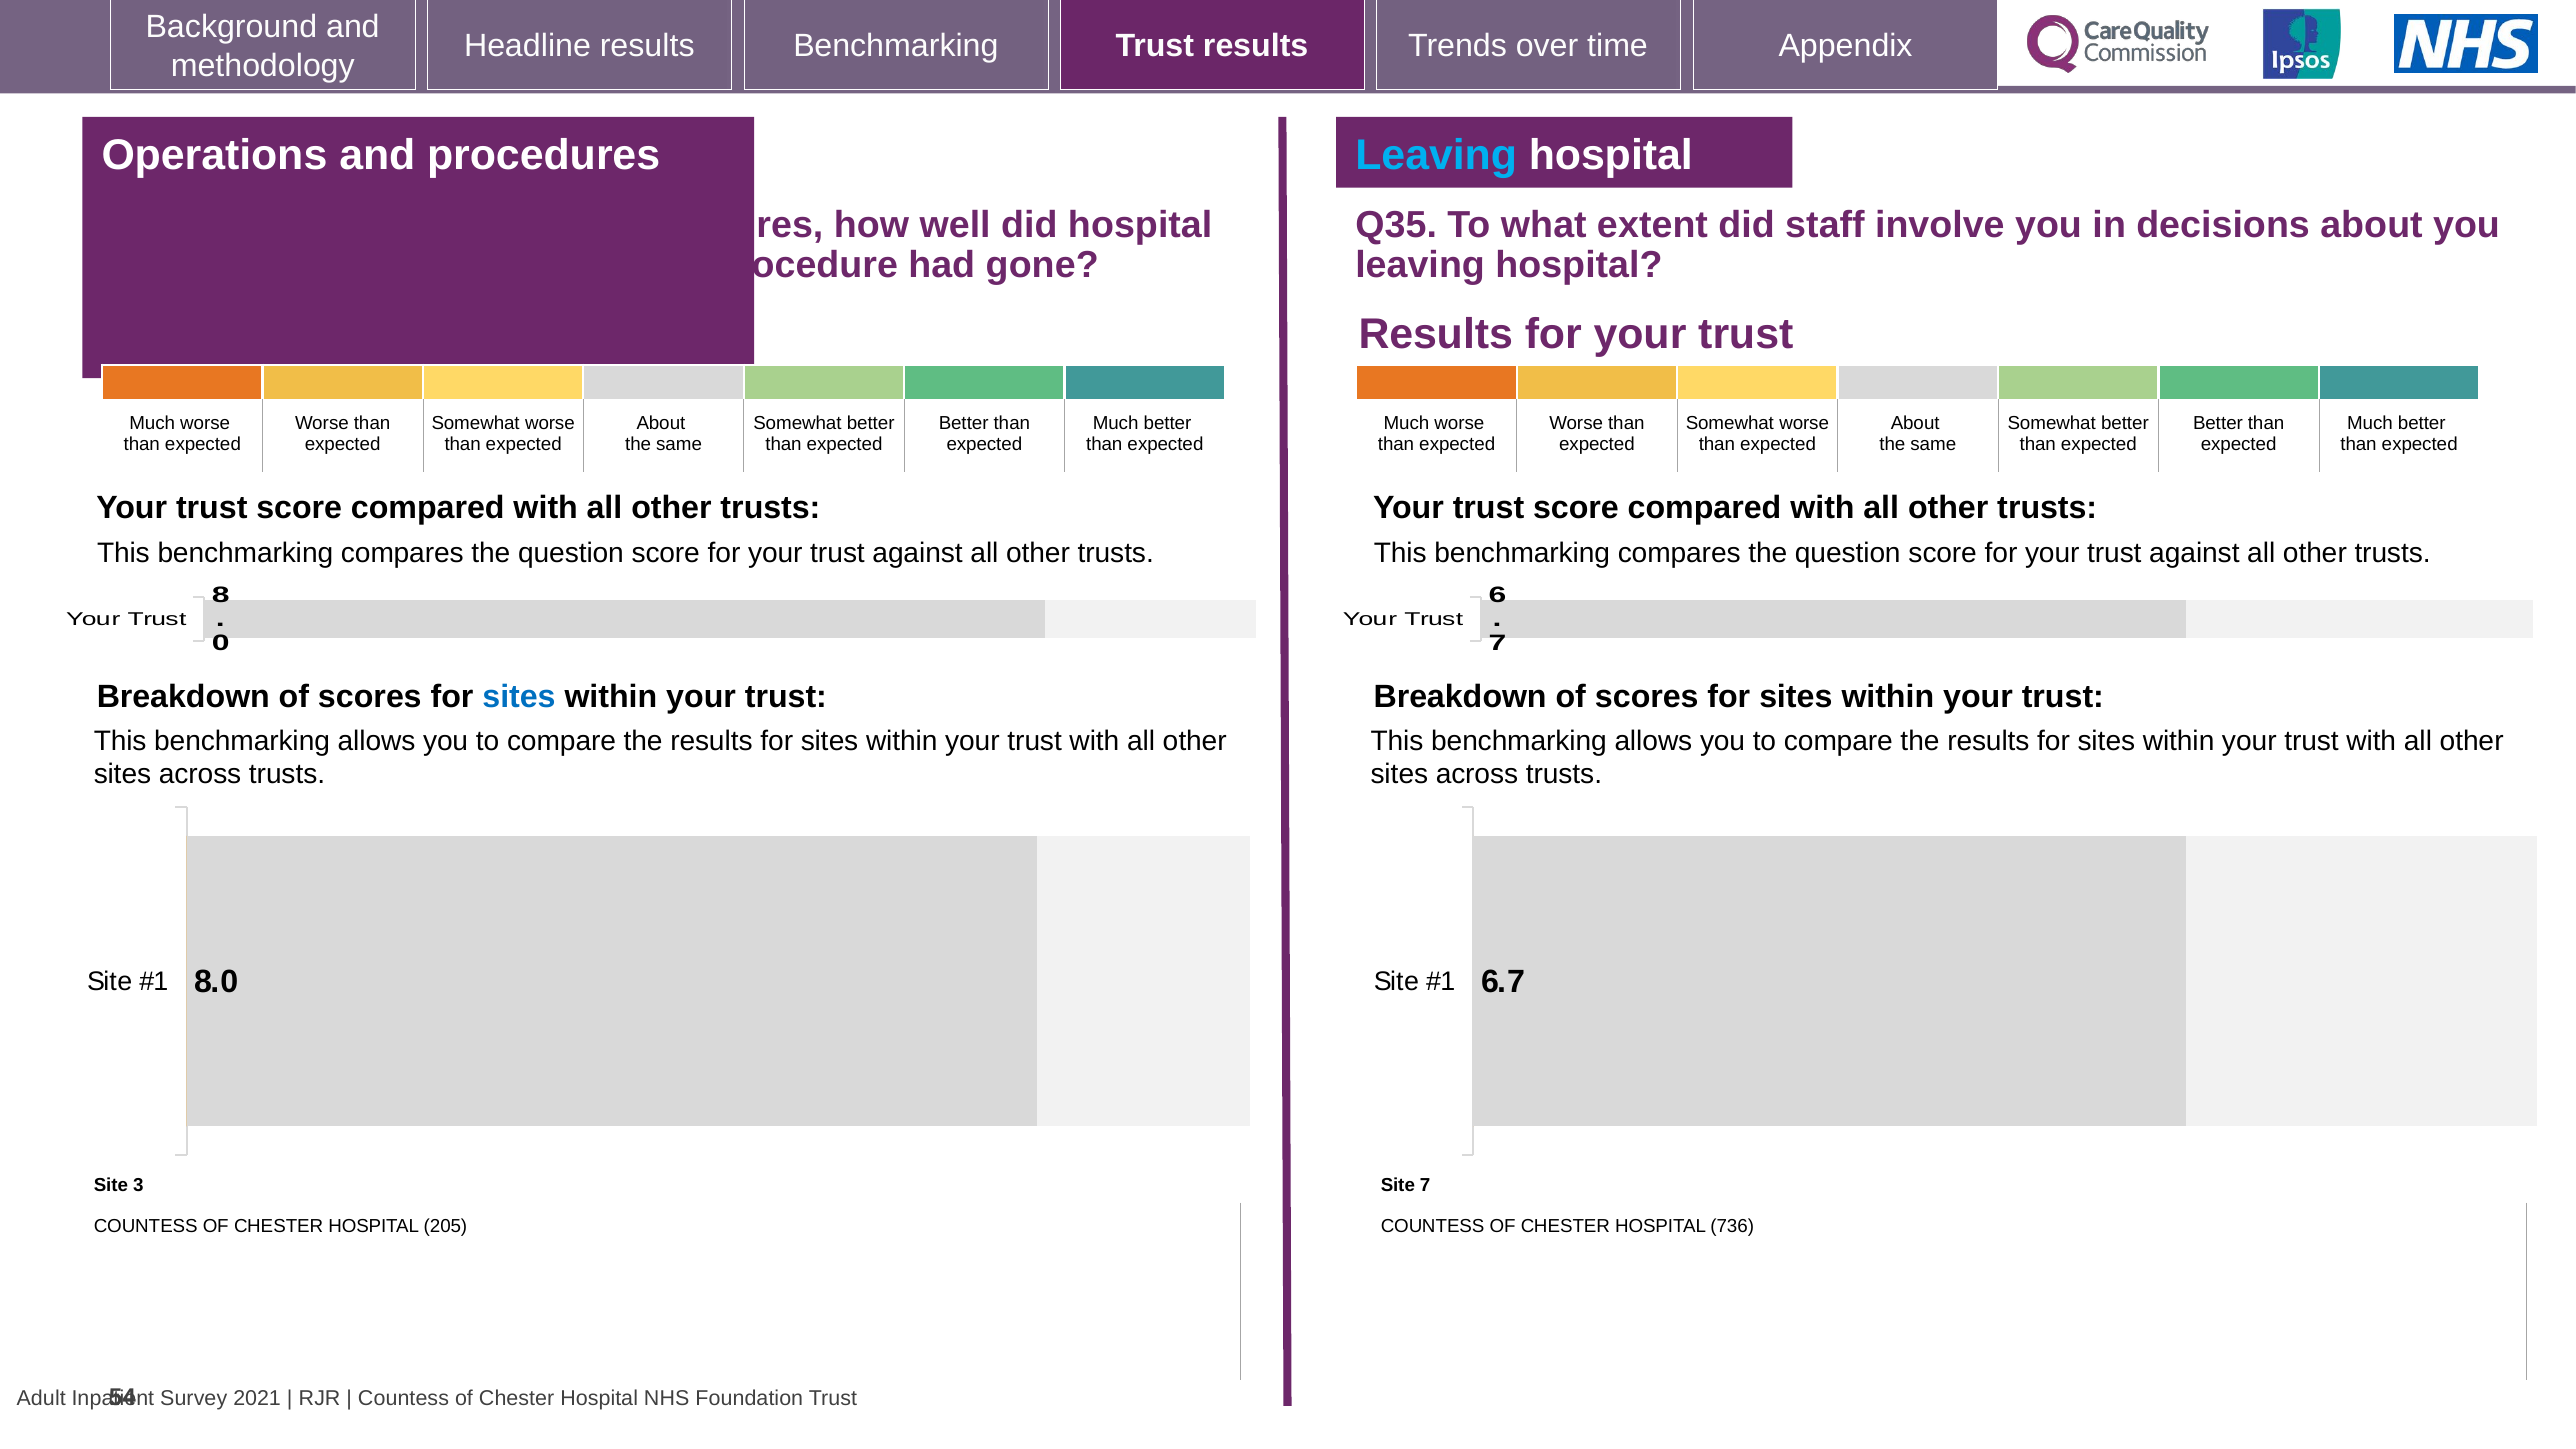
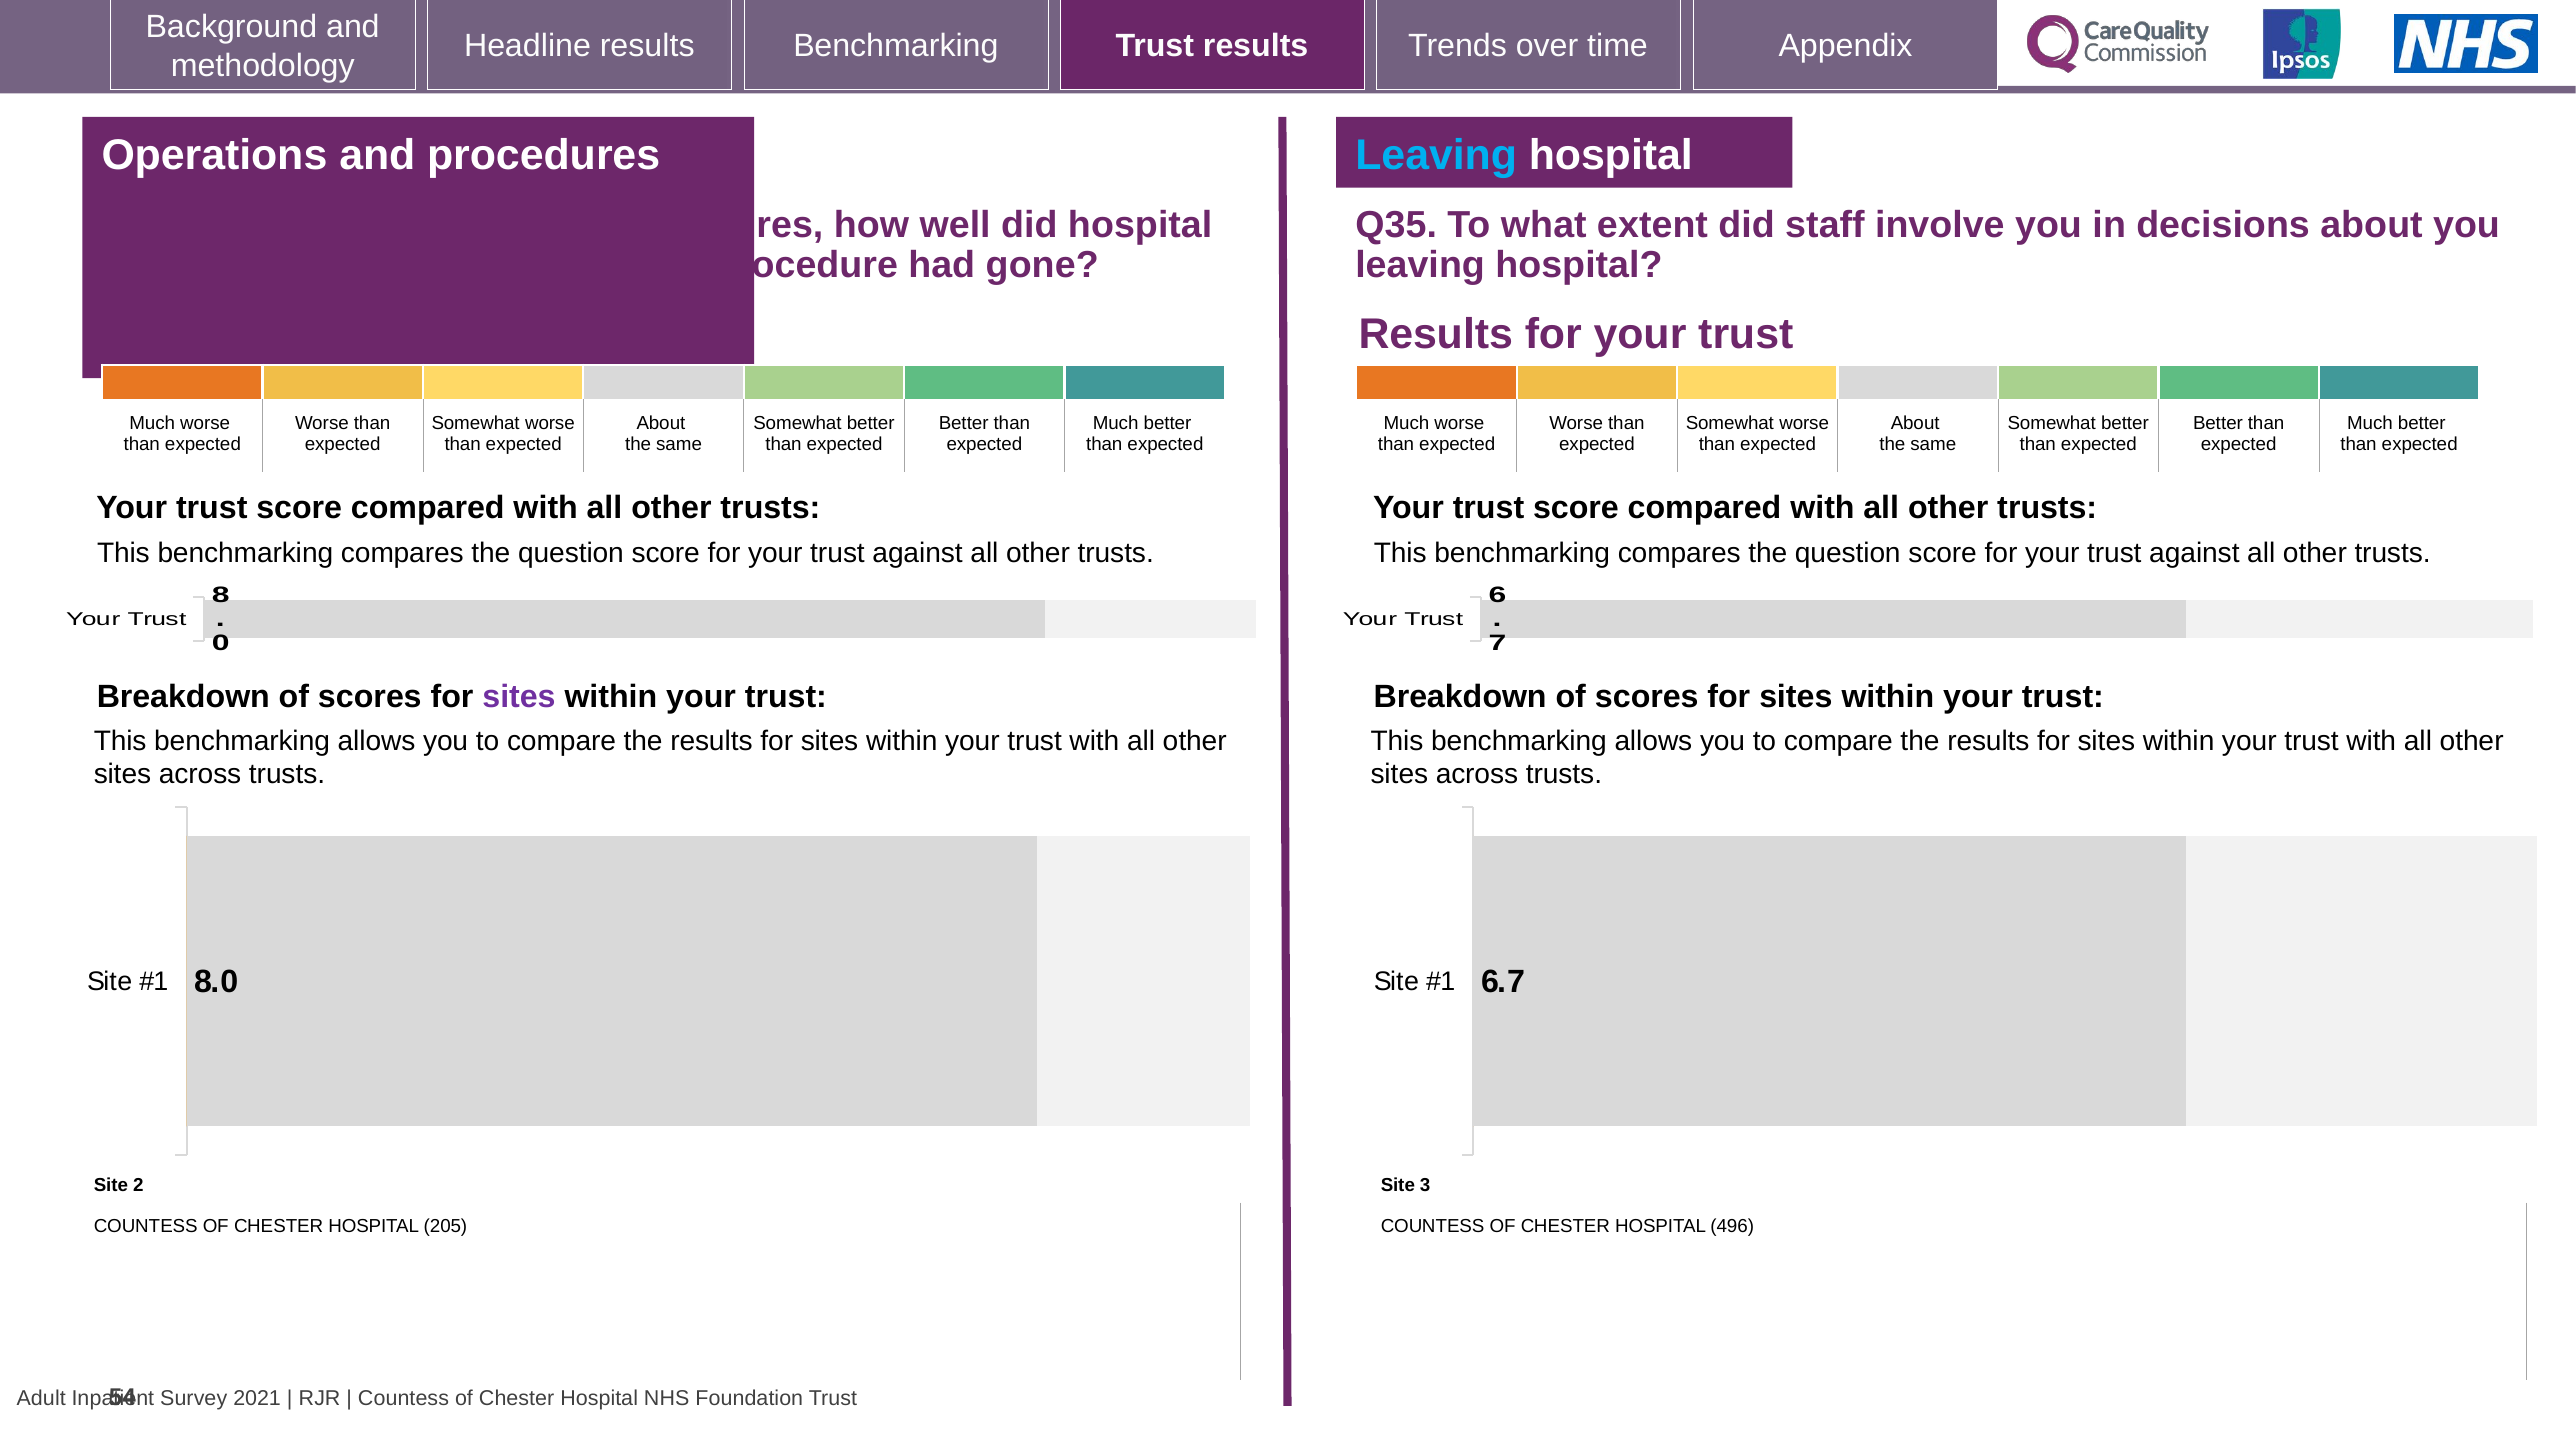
sites colour: blue -> purple (519, 697)
3: 3 -> 2 (138, 1185)
Site 7: 7 -> 3 (1425, 1185)
736: 736 -> 496 (1732, 1227)
